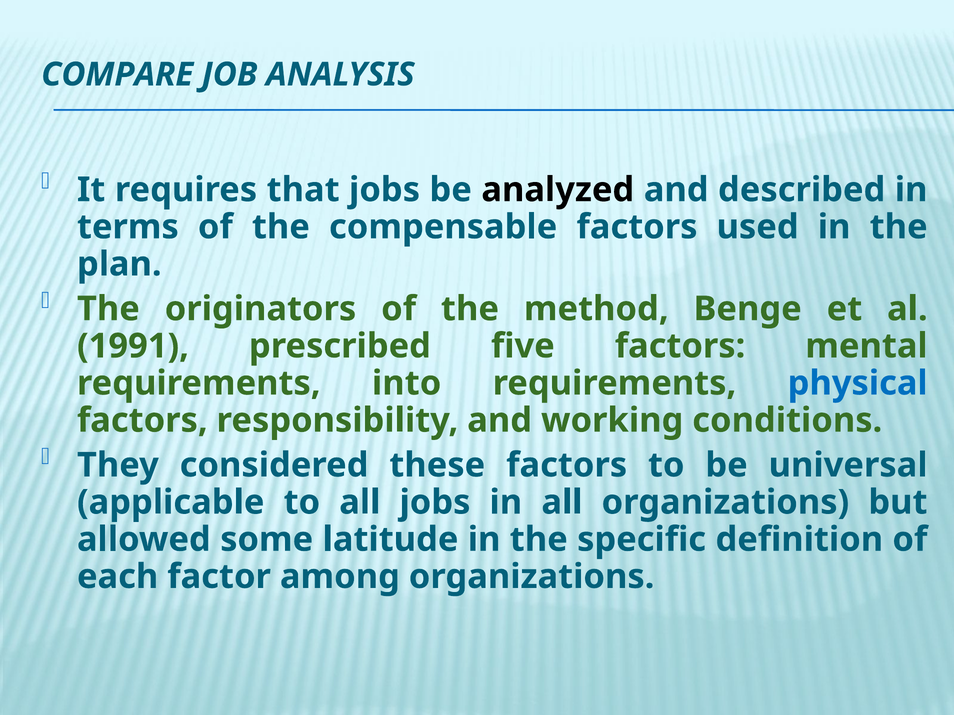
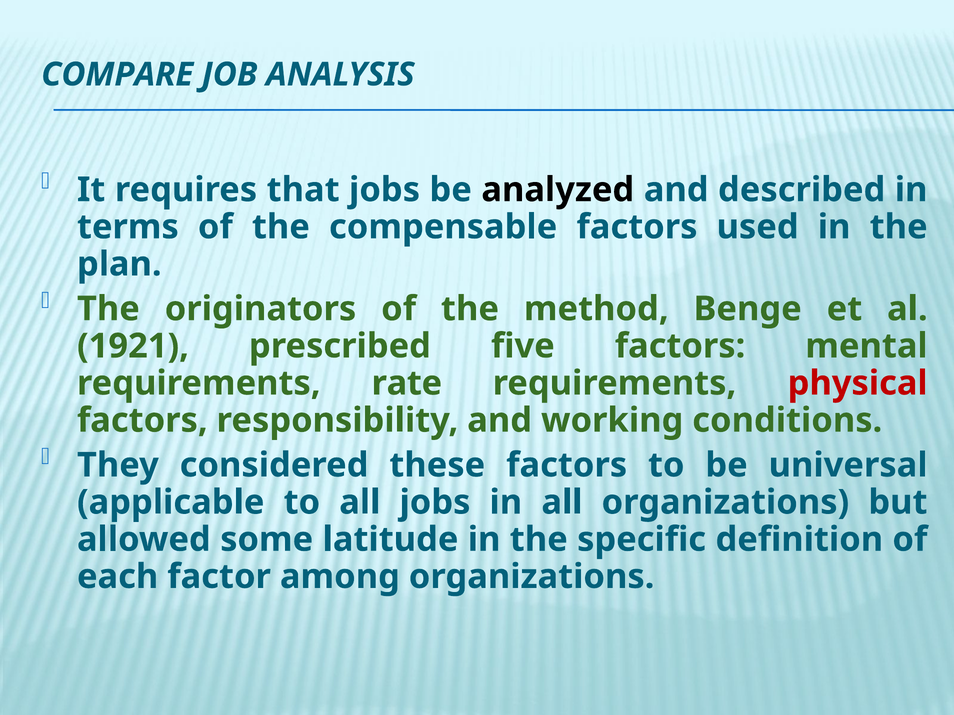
1991: 1991 -> 1921 (133, 346)
into: into -> rate (407, 383)
physical colour: blue -> red (858, 383)
